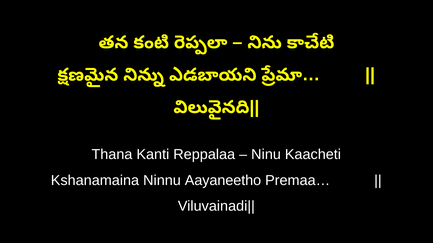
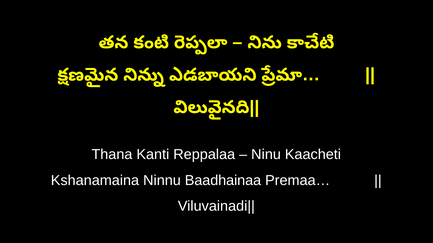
Aayaneetho: Aayaneetho -> Baadhainaa (223, 181)
